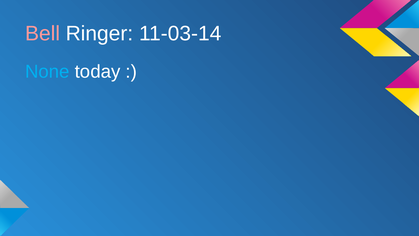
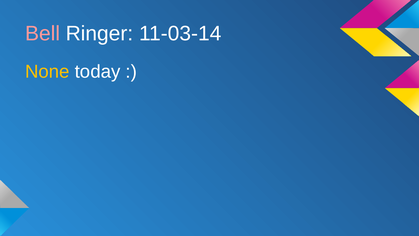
None colour: light blue -> yellow (47, 72)
